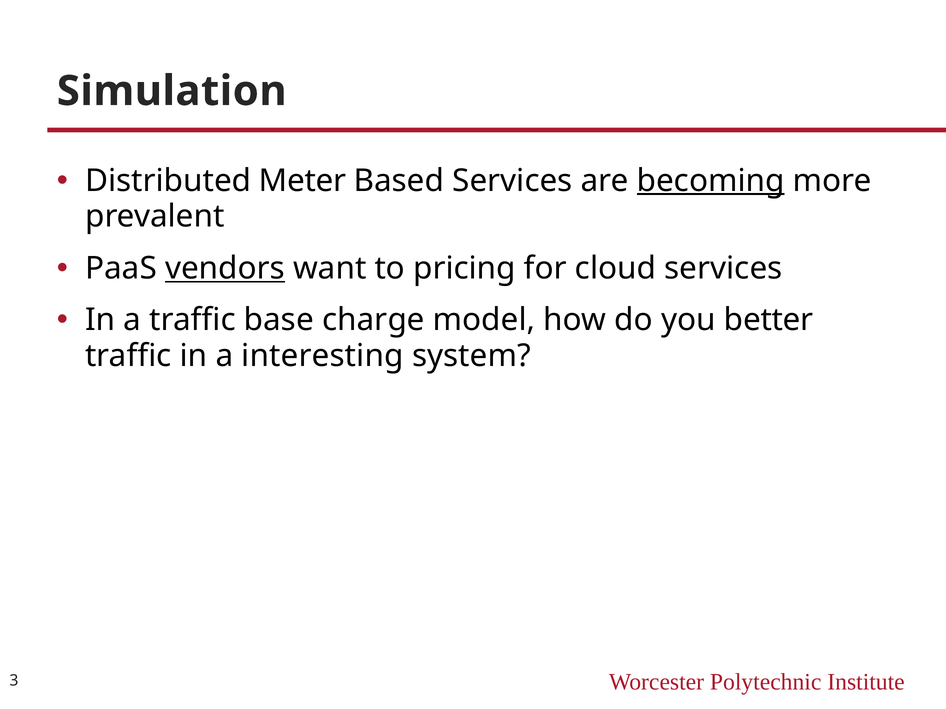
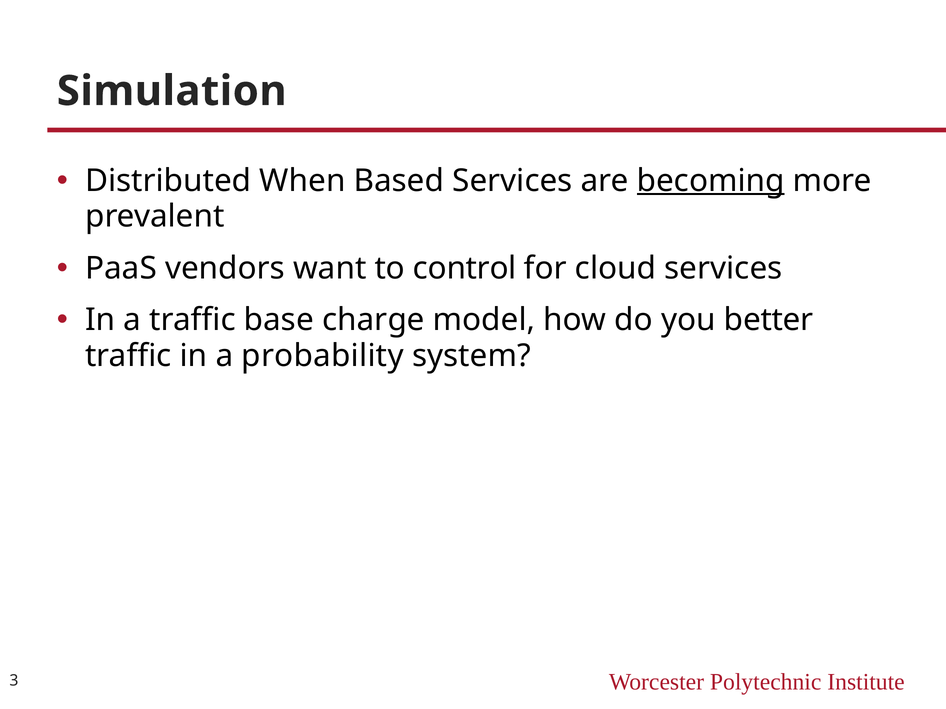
Meter: Meter -> When (303, 181)
vendors underline: present -> none (225, 268)
pricing: pricing -> control (465, 268)
interesting: interesting -> probability (323, 356)
